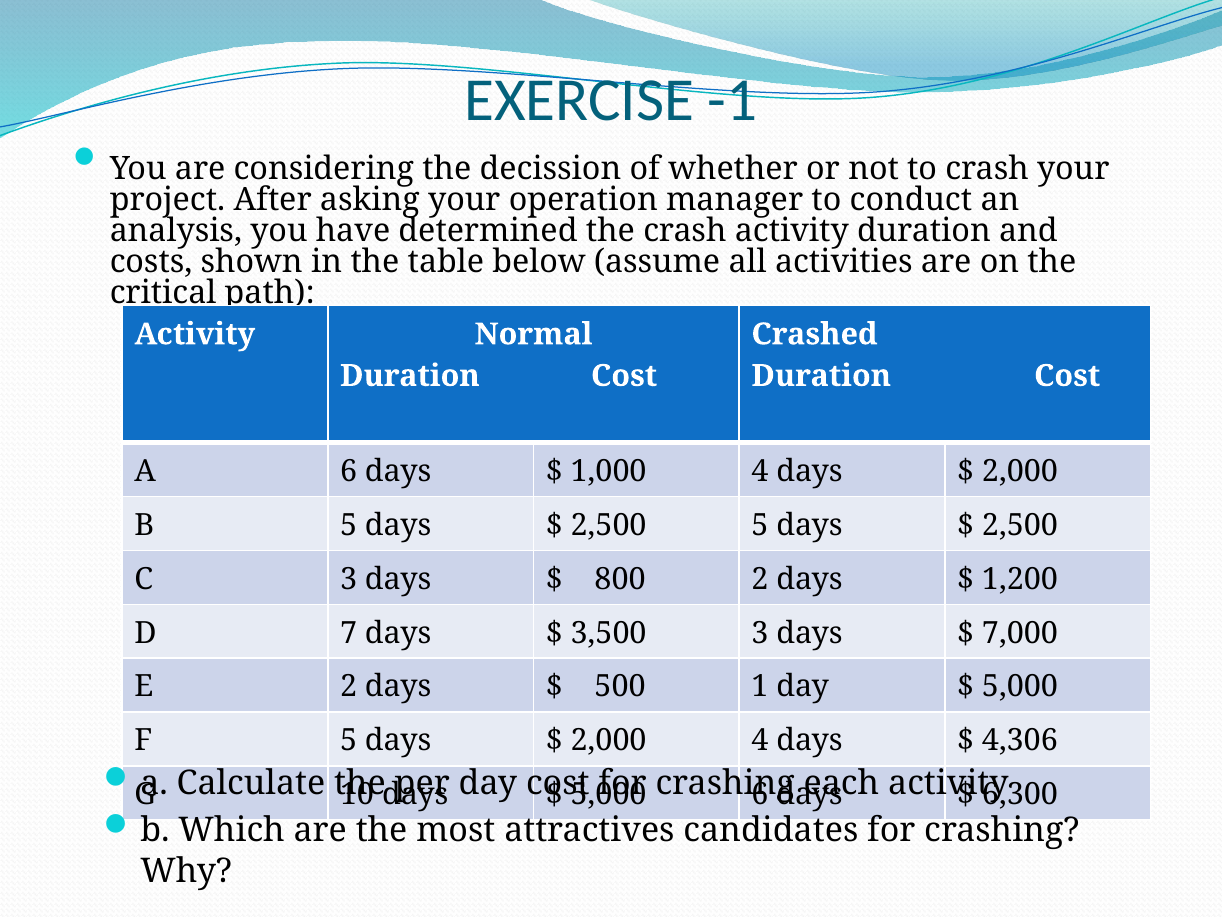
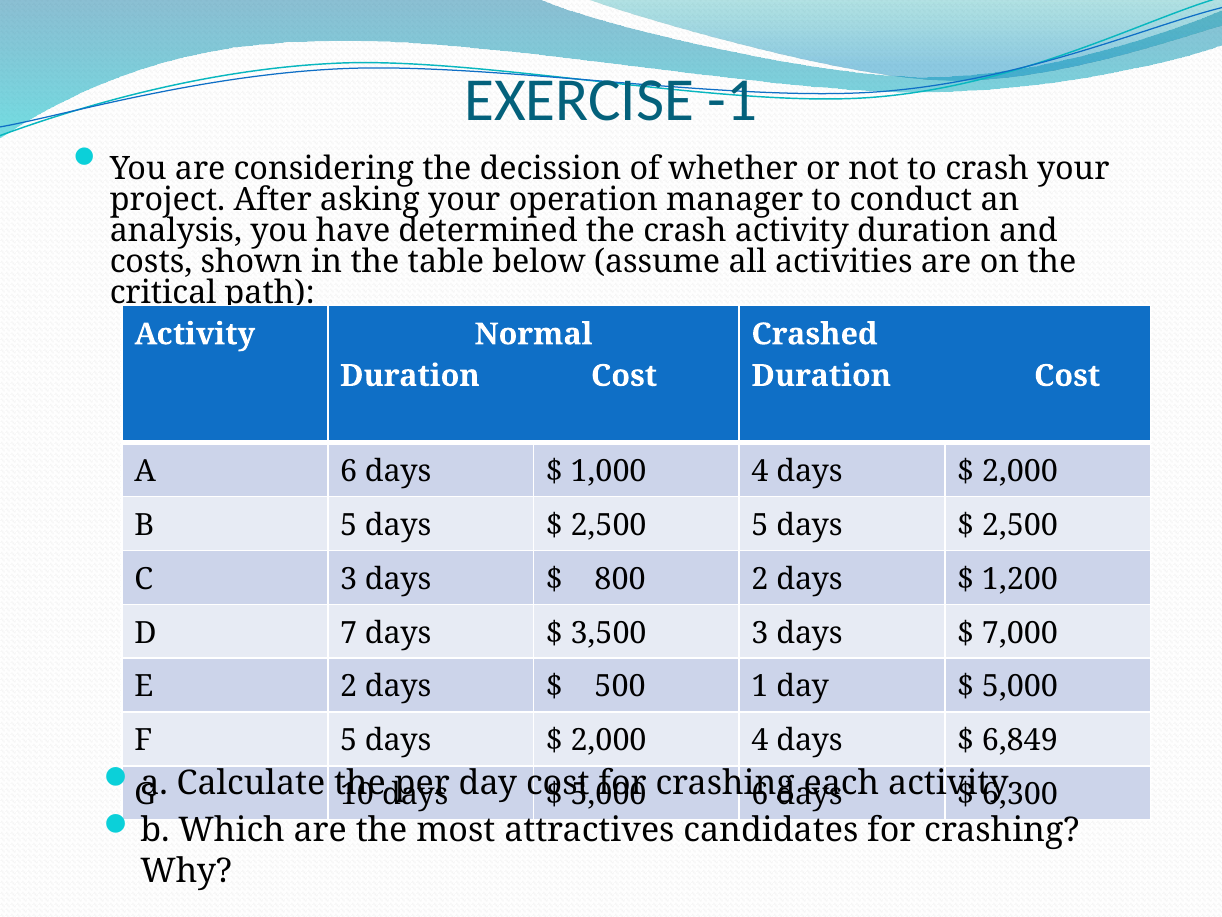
4,306: 4,306 -> 6,849 (1020, 740)
